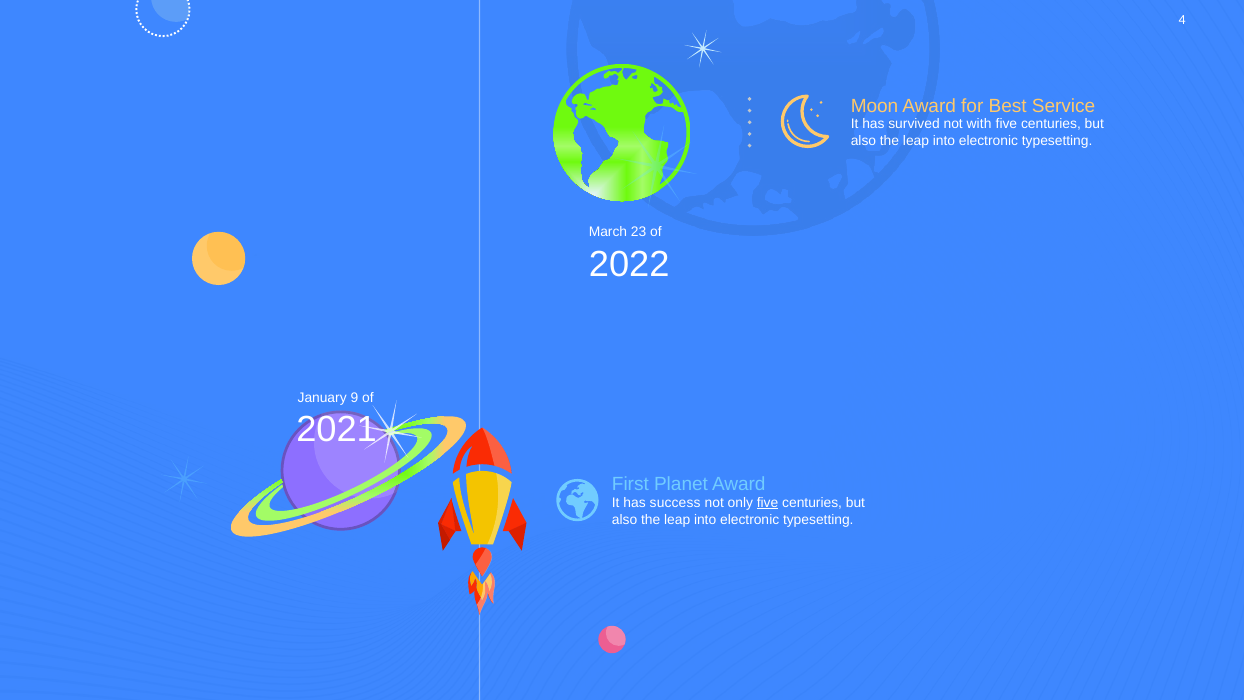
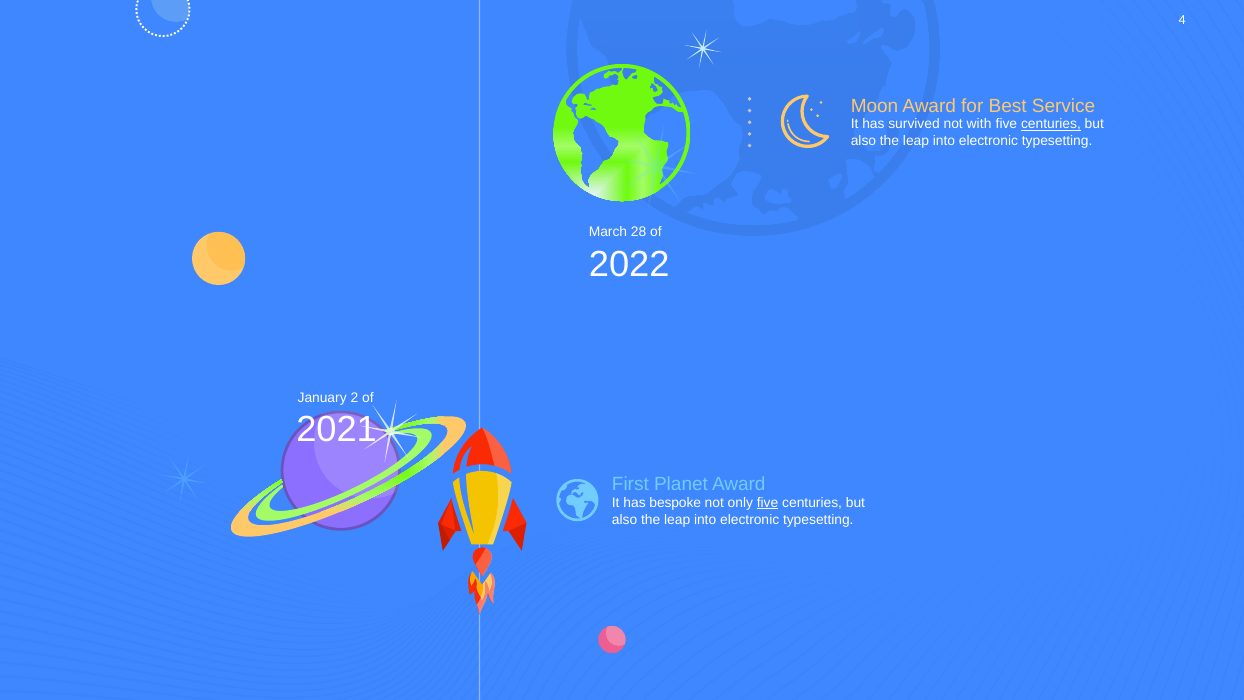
centuries underline: none -> present (1051, 124)
23: 23 -> 28 (639, 232)
9: 9 -> 2 (354, 397)
success: success -> bespoke (675, 503)
